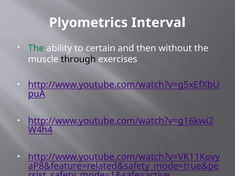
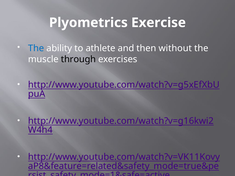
Interval: Interval -> Exercise (159, 23)
The colour: green -> blue (36, 48)
certain: certain -> athlete (101, 48)
